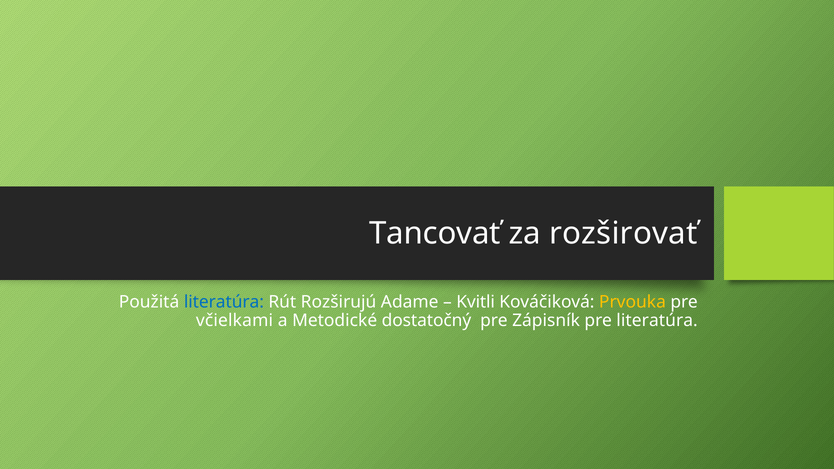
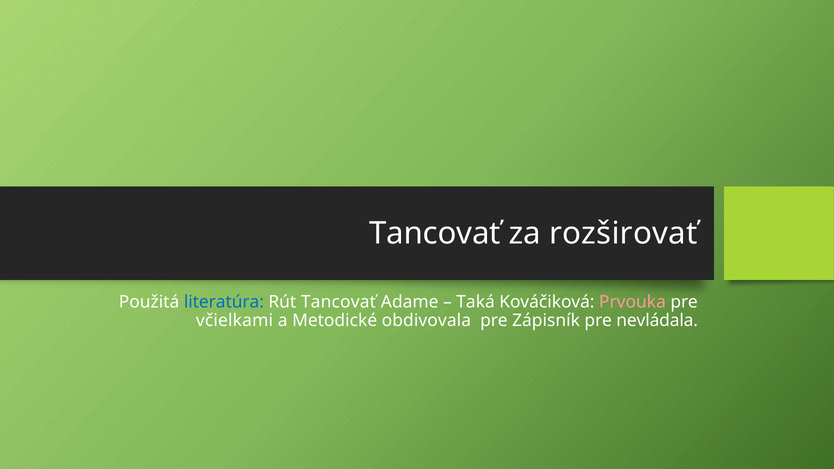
Rút Rozširujú: Rozširujú -> Tancovať (338, 302)
Kvitli: Kvitli -> Taká (476, 302)
Prvouka colour: yellow -> pink (632, 302)
dostatočný: dostatočný -> obdivovala (426, 321)
pre literatúra: literatúra -> nevládala (657, 321)
